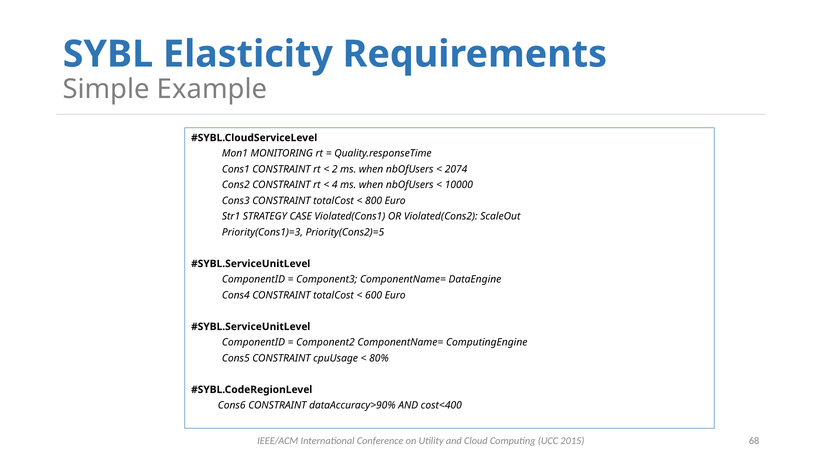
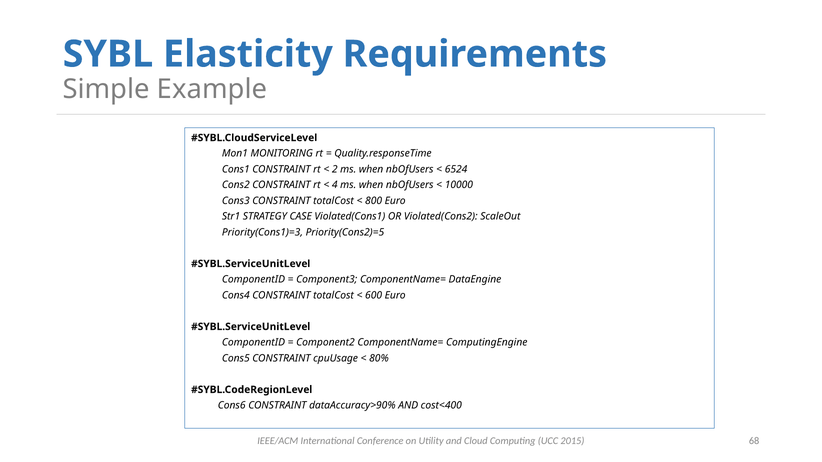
2074: 2074 -> 6524 (456, 169)
